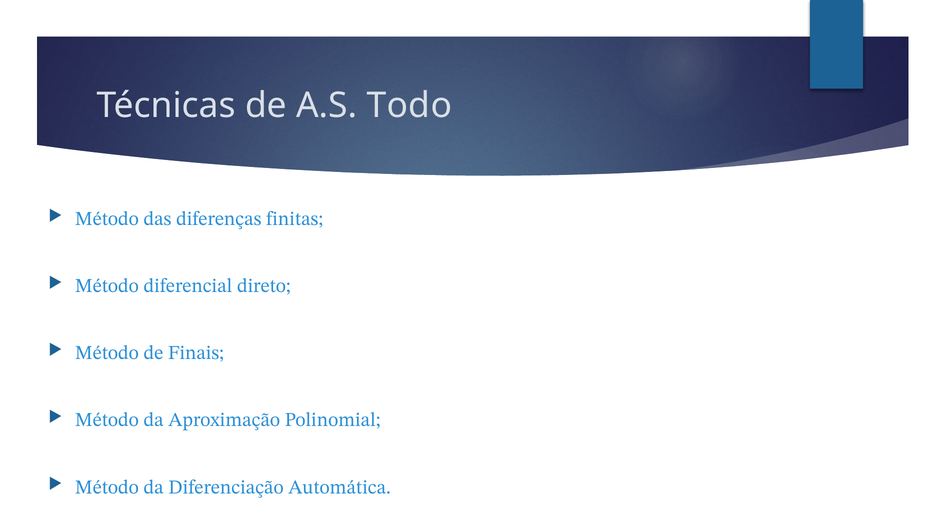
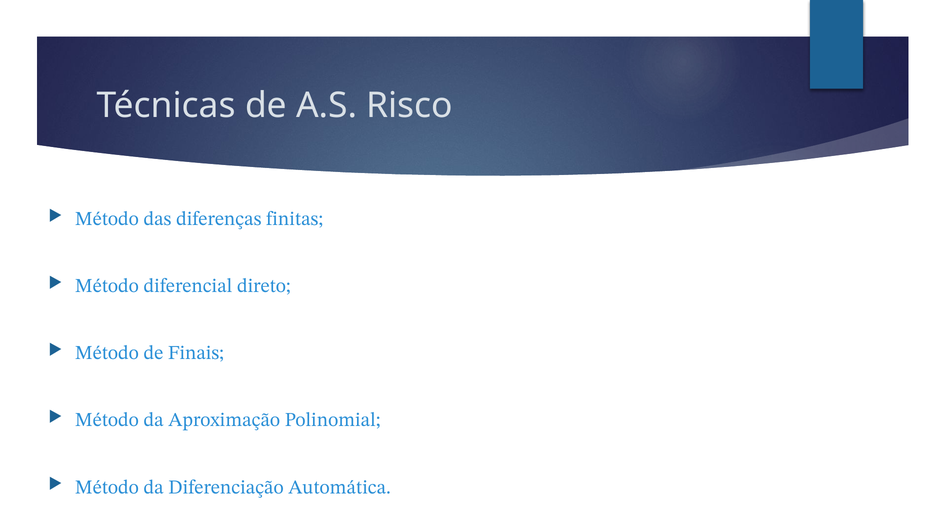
Todo: Todo -> Risco (410, 105)
